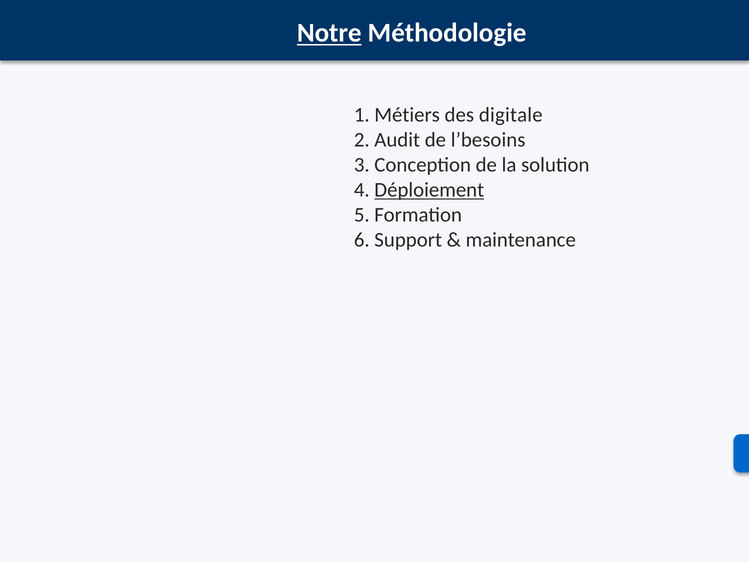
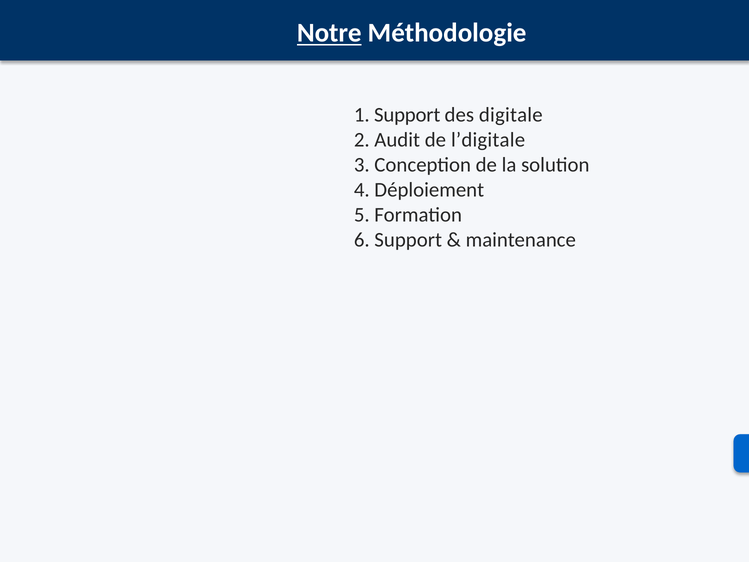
1 Métiers: Métiers -> Support (407, 115)
l’besoins: l’besoins -> l’digitale (488, 140)
Déploiement underline: present -> none (429, 190)
